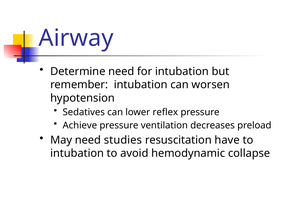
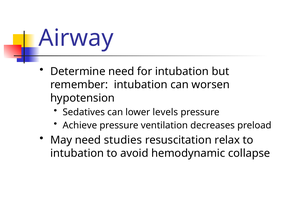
reflex: reflex -> levels (165, 112)
have: have -> relax (227, 140)
